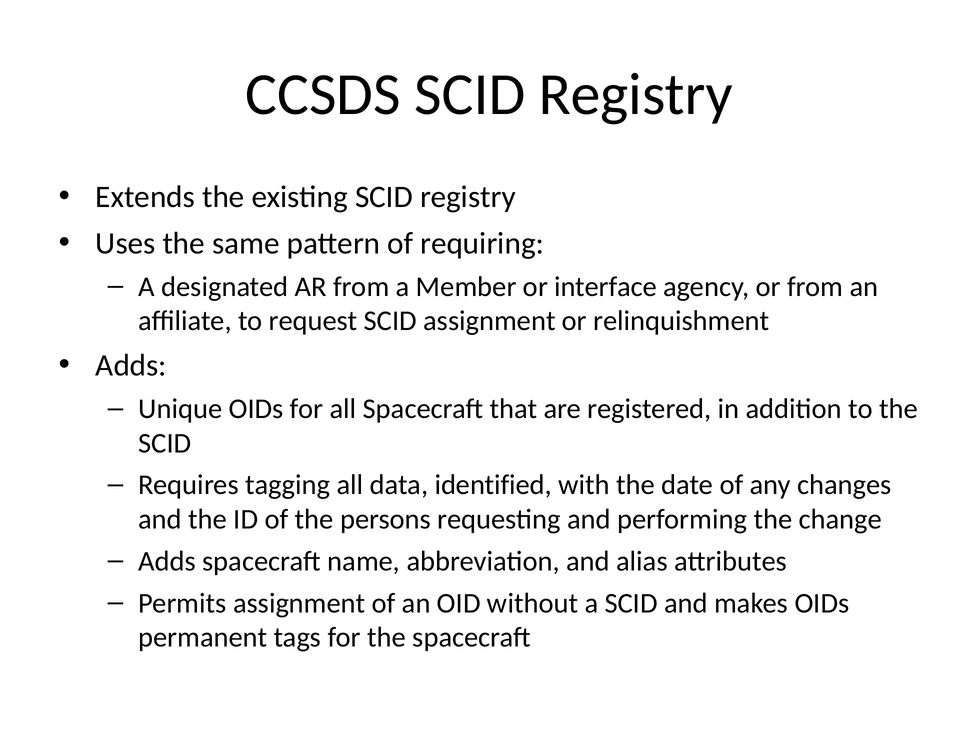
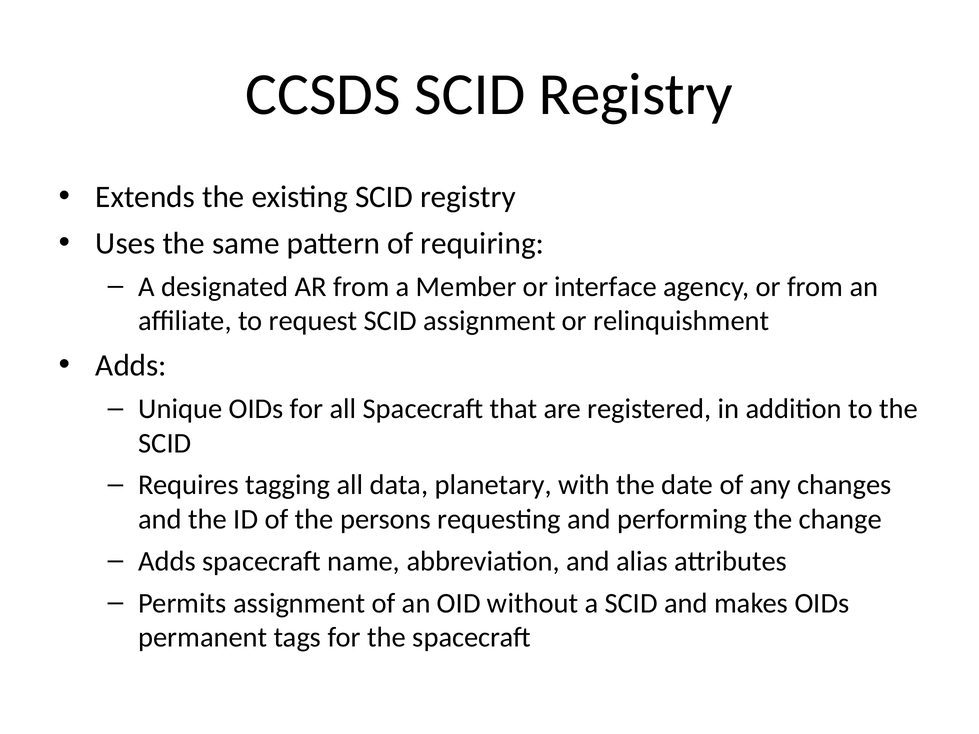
identified: identified -> planetary (493, 485)
